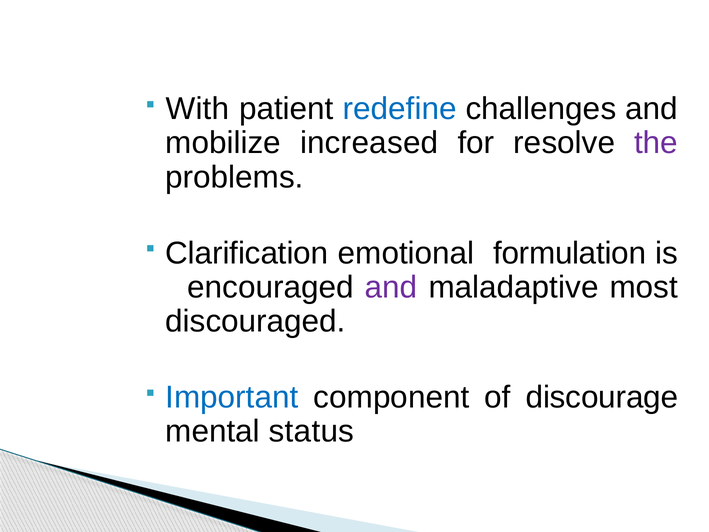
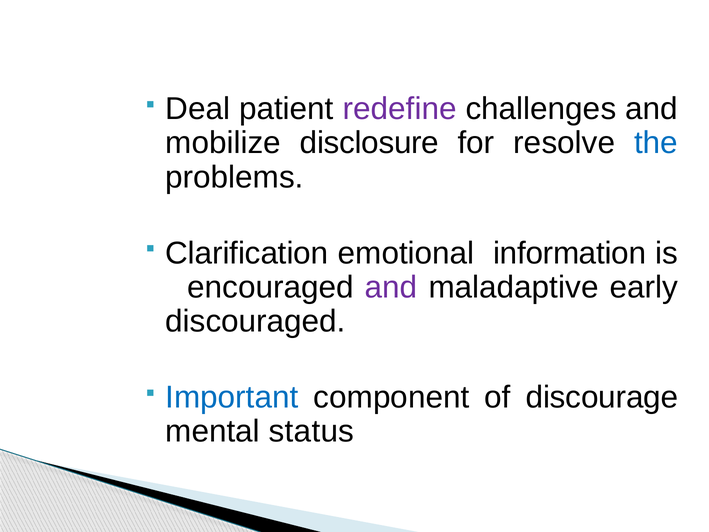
With: With -> Deal (198, 109)
redefine colour: blue -> purple (400, 109)
increased: increased -> disclosure (369, 143)
the colour: purple -> blue (656, 143)
formulation: formulation -> information (570, 253)
most: most -> early (644, 287)
